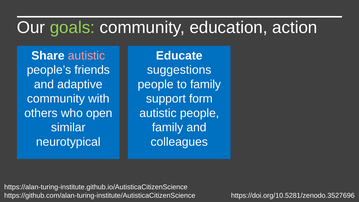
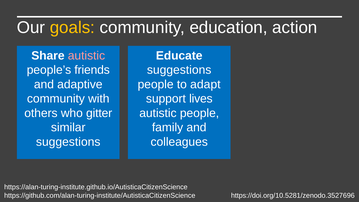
goals colour: light green -> yellow (72, 27)
to family: family -> adapt (205, 84)
form: form -> lives (201, 99)
open: open -> gitter (99, 113)
neurotypical: neurotypical -> suggestions (68, 142)
